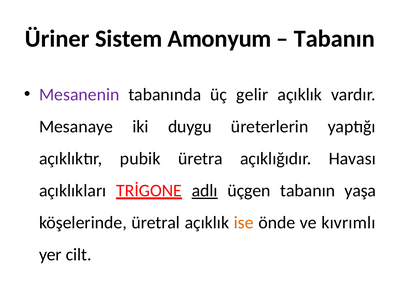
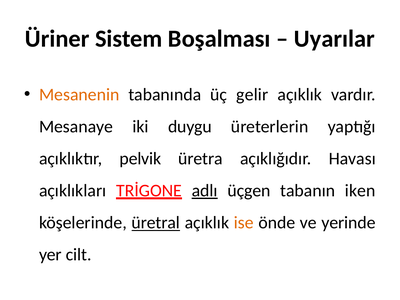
Amonyum: Amonyum -> Boşalması (219, 39)
Tabanın: Tabanın -> Uyarılar (334, 39)
Mesanenin colour: purple -> orange (79, 95)
pubik: pubik -> pelvik (140, 159)
yaşa: yaşa -> iken (360, 191)
üretral underline: none -> present (156, 223)
kıvrımlı: kıvrımlı -> yerinde (349, 223)
